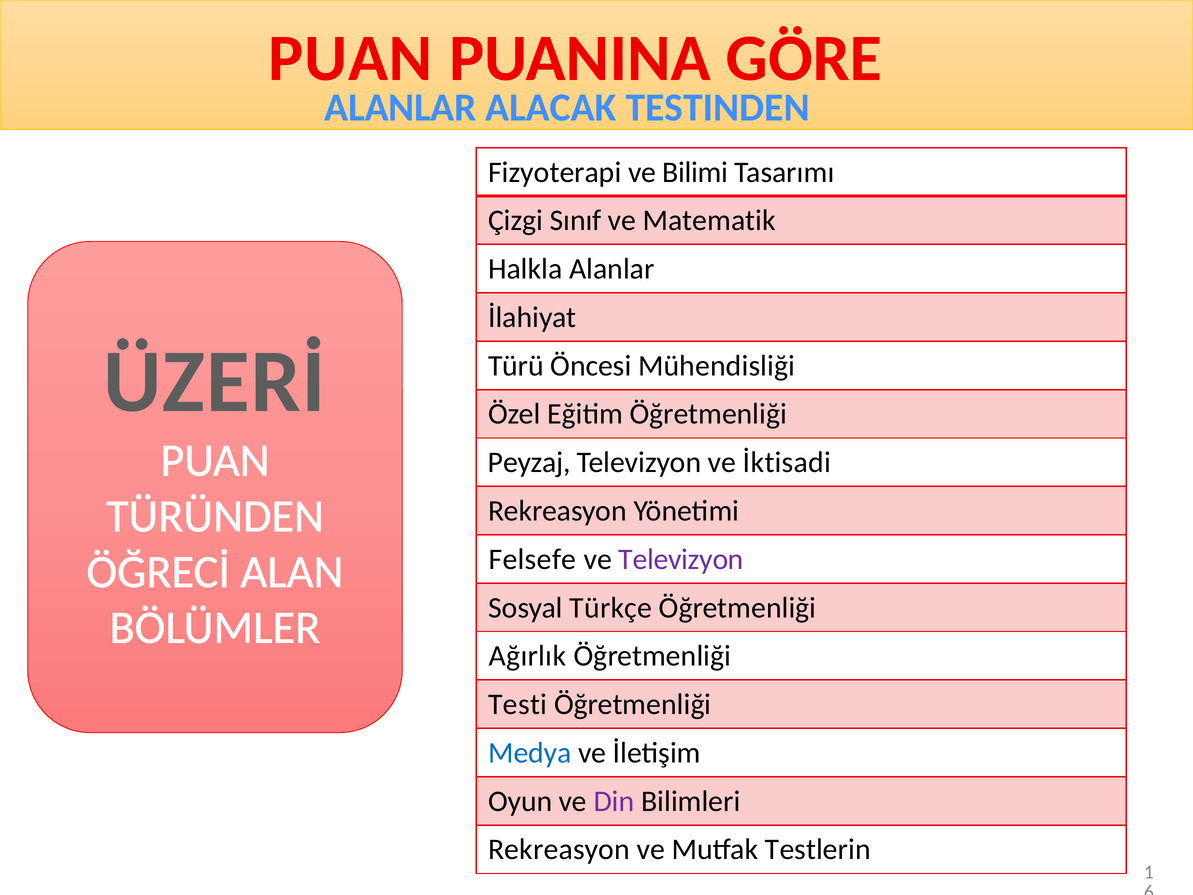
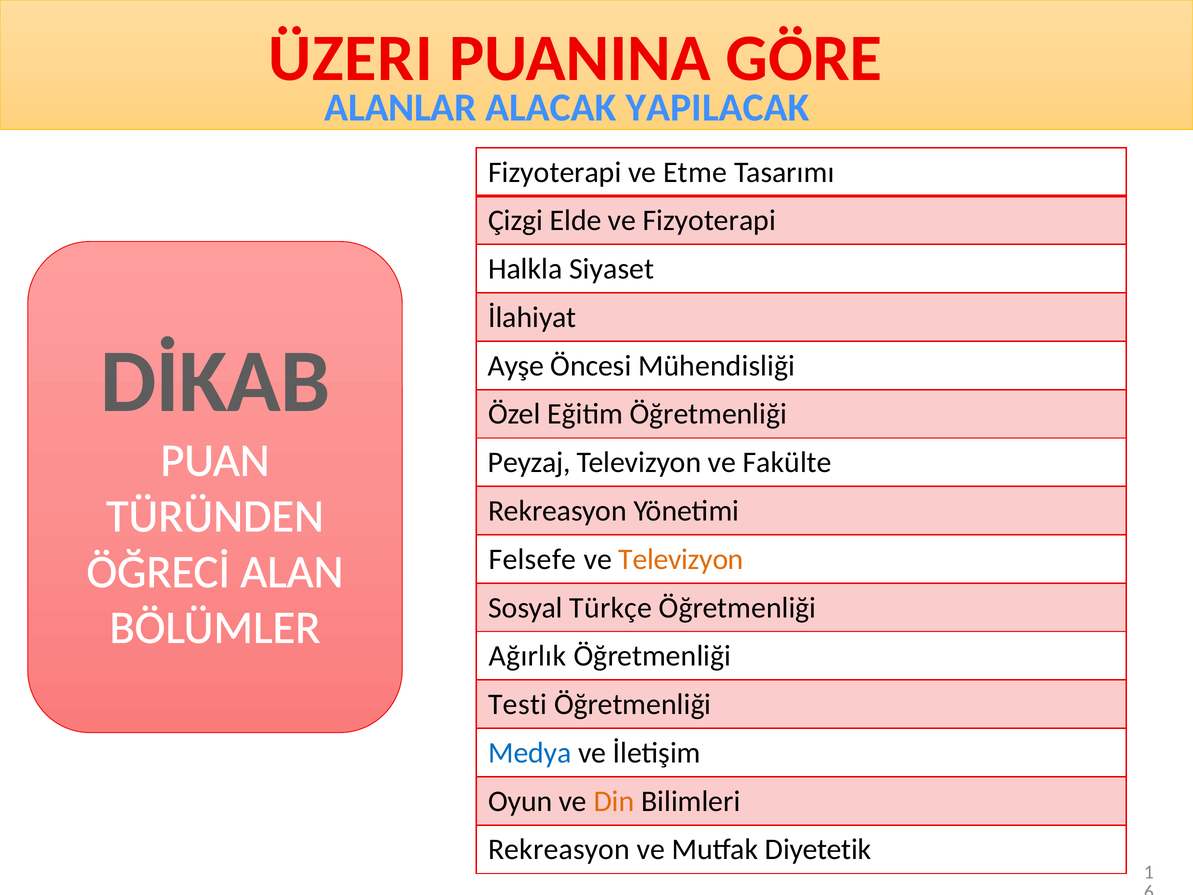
PUAN: PUAN -> ÜZERI (351, 59)
TESTINDEN: TESTINDEN -> YAPILACAK (718, 108)
Bilimi: Bilimi -> Etme (695, 172)
Sınıf: Sınıf -> Elde (576, 220)
ve Matematik: Matematik -> Fizyoterapi (709, 220)
Halkla Alanlar: Alanlar -> Siyaset (612, 269)
ÜZERİ: ÜZERİ -> DİKAB (215, 382)
Türü: Türü -> Ayşe (516, 366)
İktisadi: İktisadi -> Fakülte (787, 462)
Televizyon colour: purple -> orange (681, 559)
Din colour: purple -> orange (614, 801)
Testlerin: Testlerin -> Diyetetik (818, 849)
